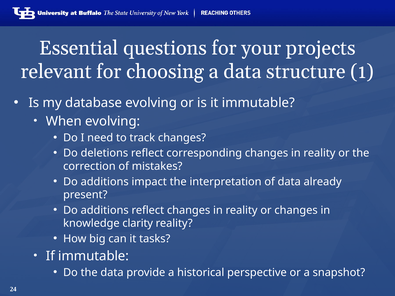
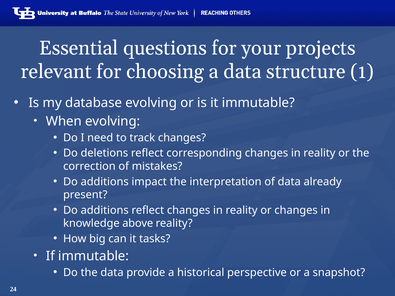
clarity: clarity -> above (138, 224)
